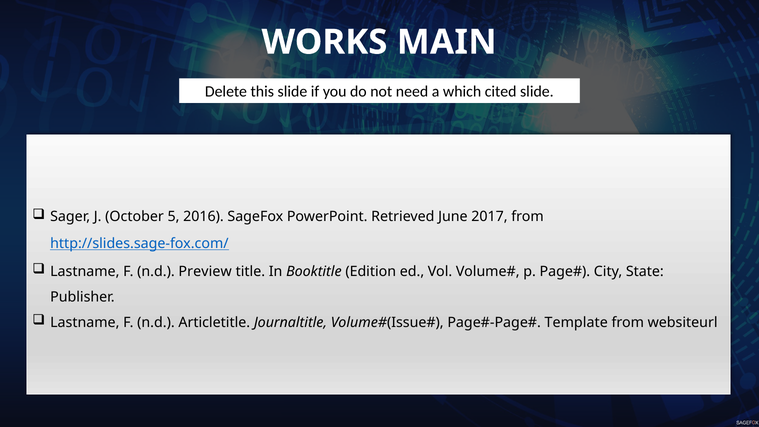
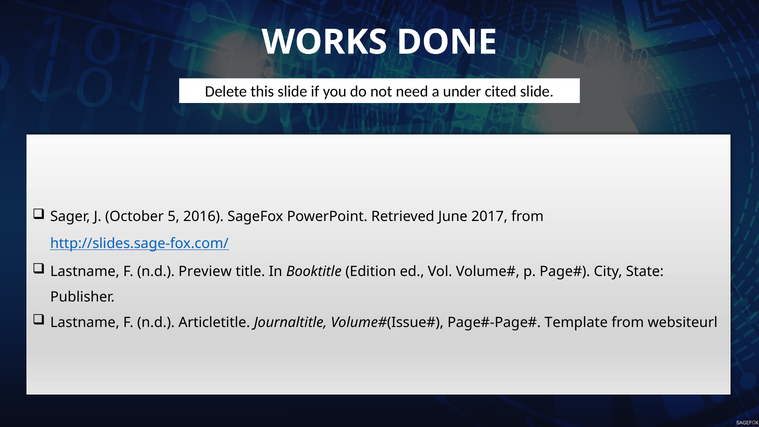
MAIN: MAIN -> DONE (447, 42)
which: which -> under (462, 92)
